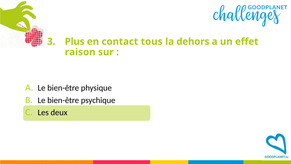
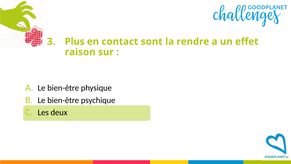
tous: tous -> sont (152, 41)
dehors: dehors -> rendre (193, 41)
